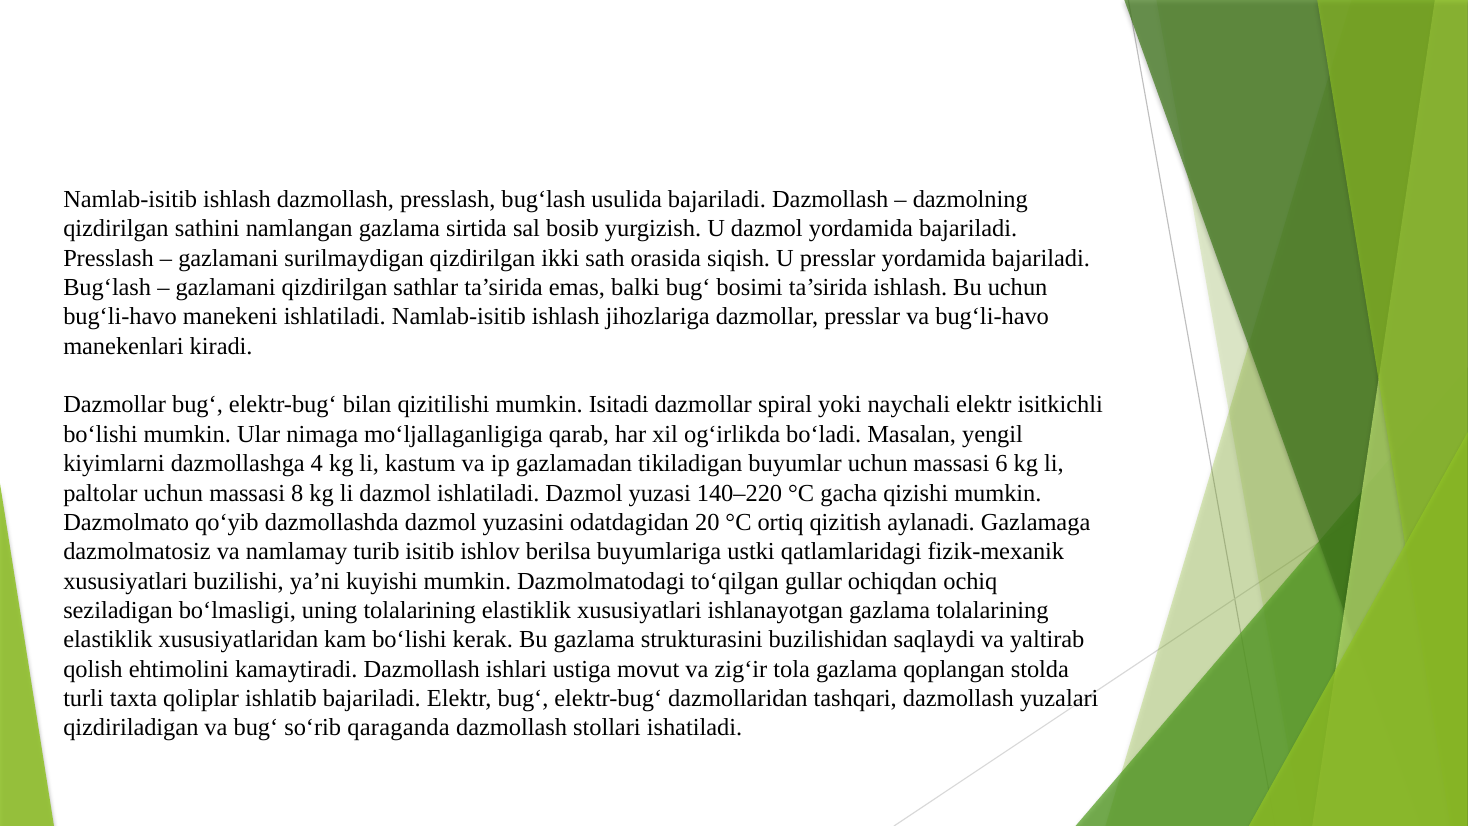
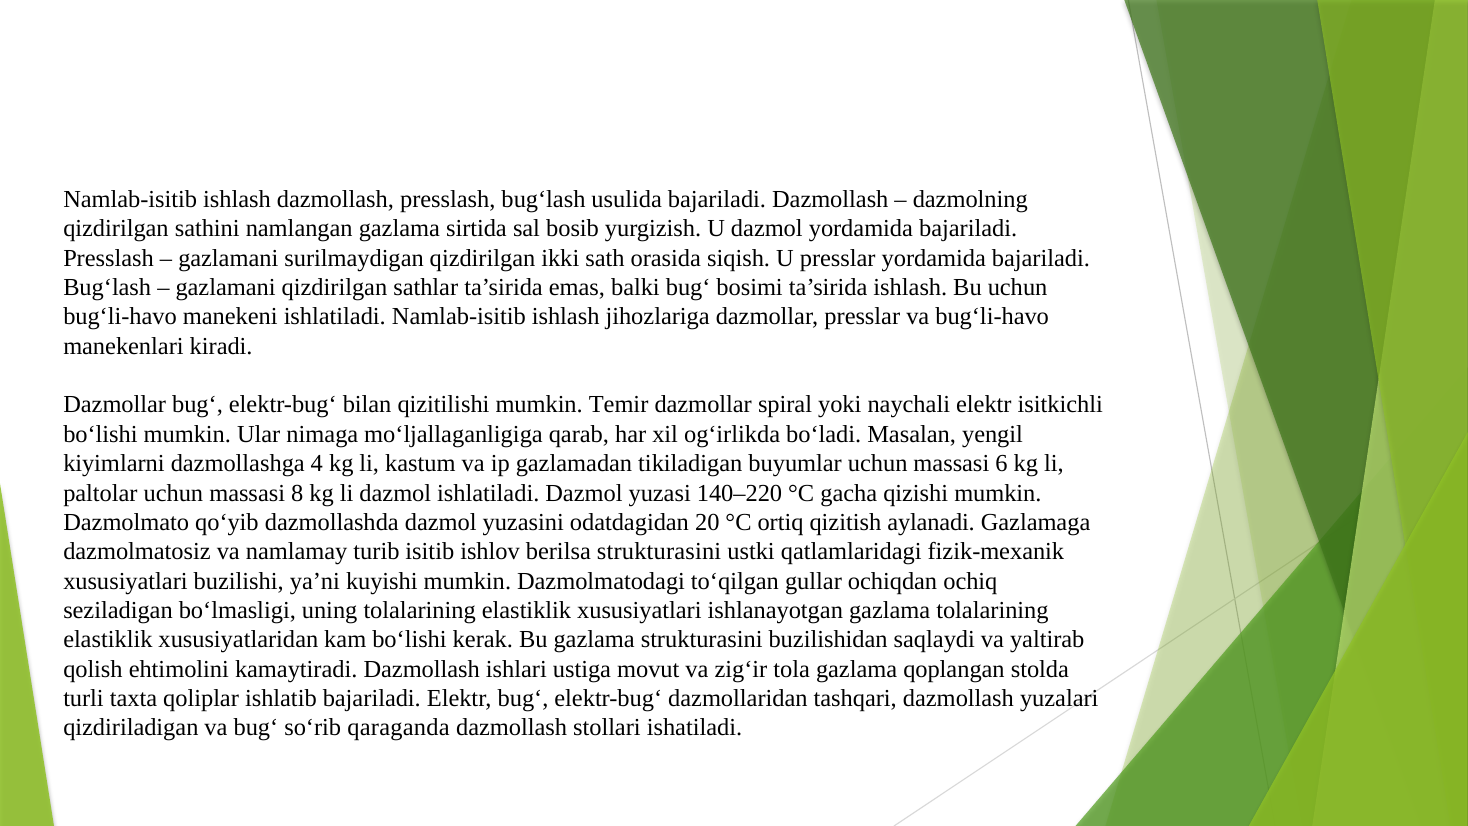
Isitadi: Isitadi -> Temir (619, 405)
berilsa buyumlariga: buyumlariga -> strukturasini (659, 551)
